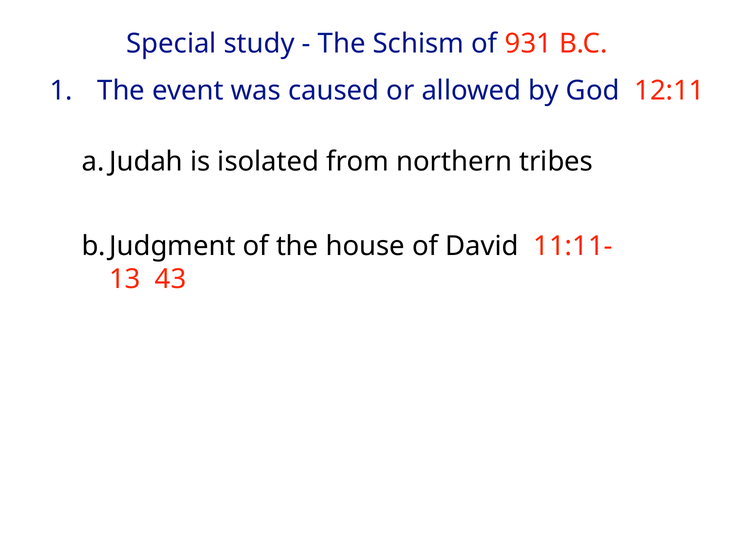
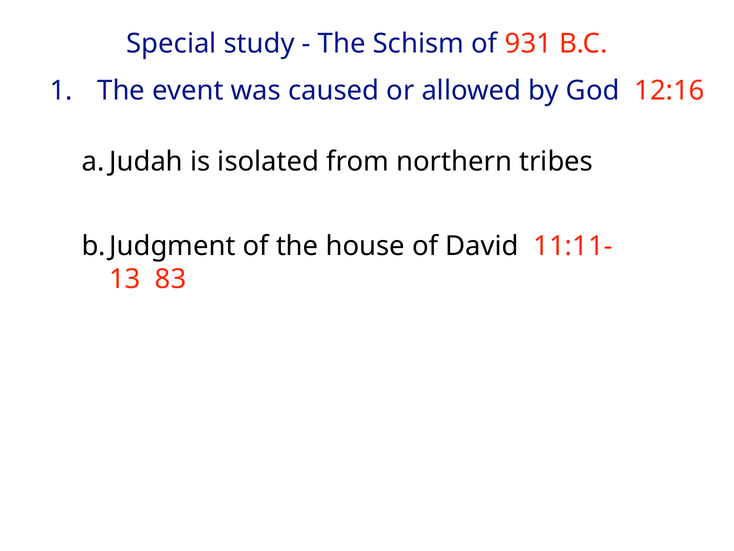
12:11: 12:11 -> 12:16 (669, 90)
43: 43 -> 83 (171, 279)
